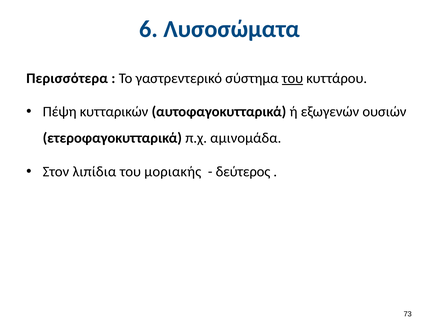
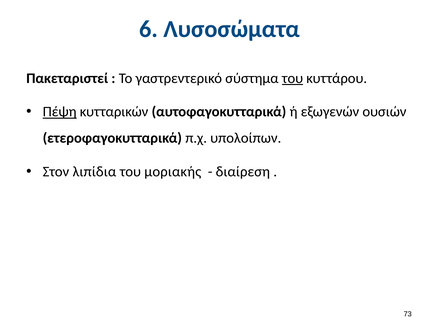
Περισσότερα: Περισσότερα -> Πακεταριστεί (67, 78)
Πέψη underline: none -> present (60, 112)
αμινομάδα: αμινομάδα -> υπολοίπων (246, 138)
δεύτερος: δεύτερος -> διαίρεση (243, 171)
